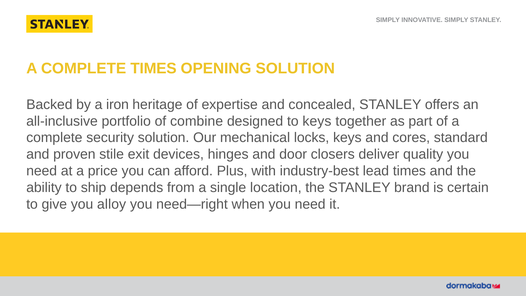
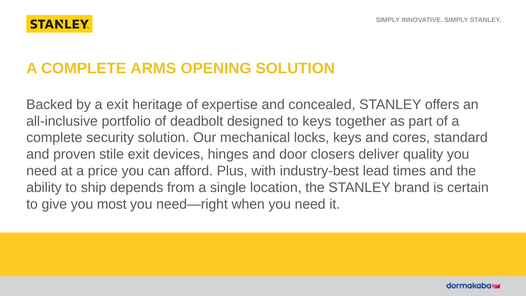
COMPLETE TIMES: TIMES -> ARMS (153, 69)
a iron: iron -> exit (117, 104)
combine: combine -> deadbolt (197, 121)
alloy: alloy -> most (112, 204)
